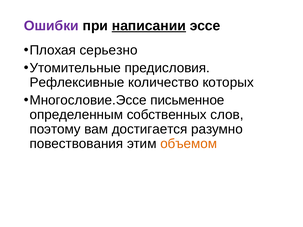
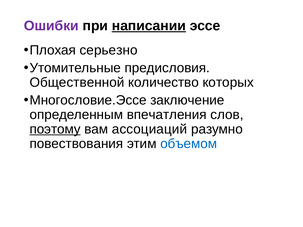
Рефлексивные: Рефлексивные -> Общественной (77, 83)
письменное: письменное -> заключение (187, 100)
собственных: собственных -> впечатления (167, 115)
поэтому underline: none -> present (55, 129)
достигается: достигается -> ассоциаций (150, 129)
объемом colour: orange -> blue (189, 144)
